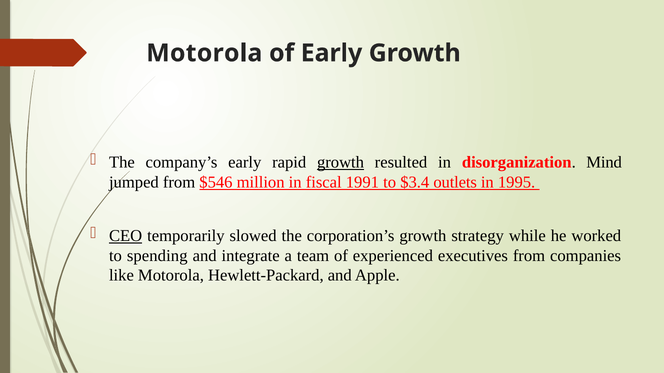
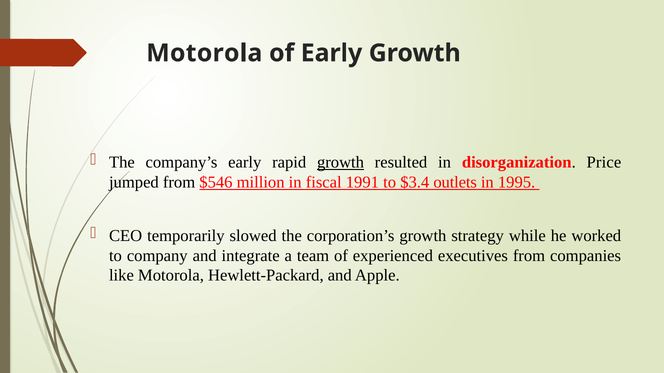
Mind: Mind -> Price (604, 162)
CEO underline: present -> none (126, 236)
spending: spending -> company (157, 256)
